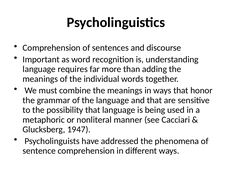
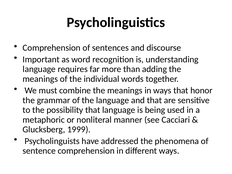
1947: 1947 -> 1999 (79, 129)
